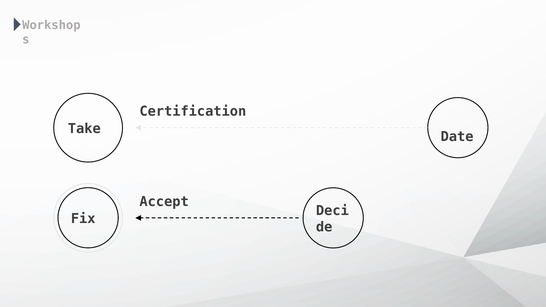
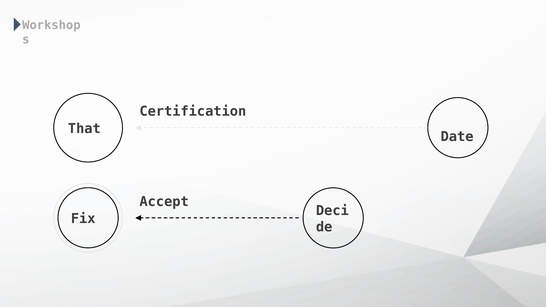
Take: Take -> That (84, 129)
